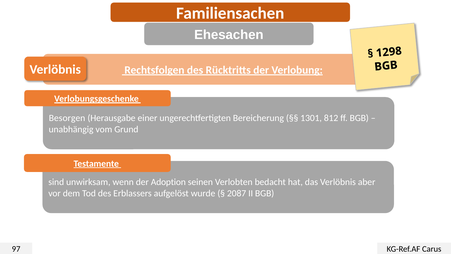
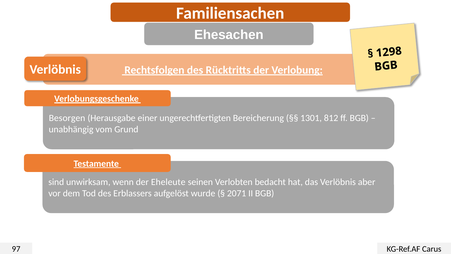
Adoption: Adoption -> Eheleute (168, 182)
2087: 2087 -> 2071 (237, 193)
